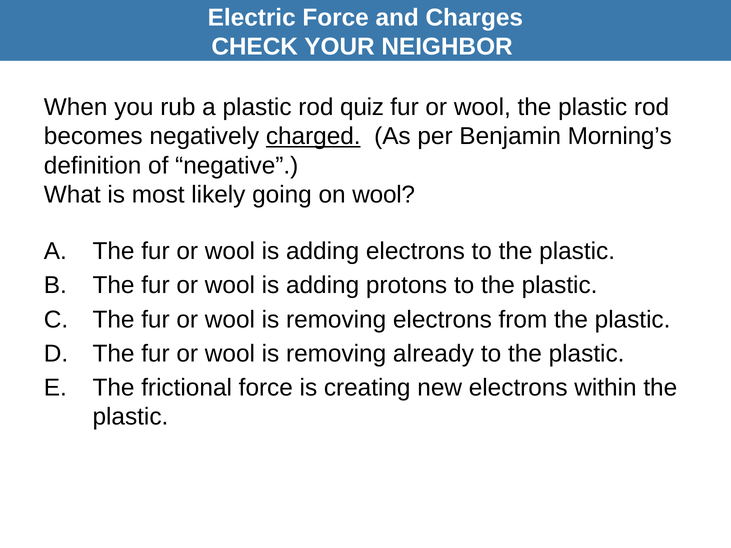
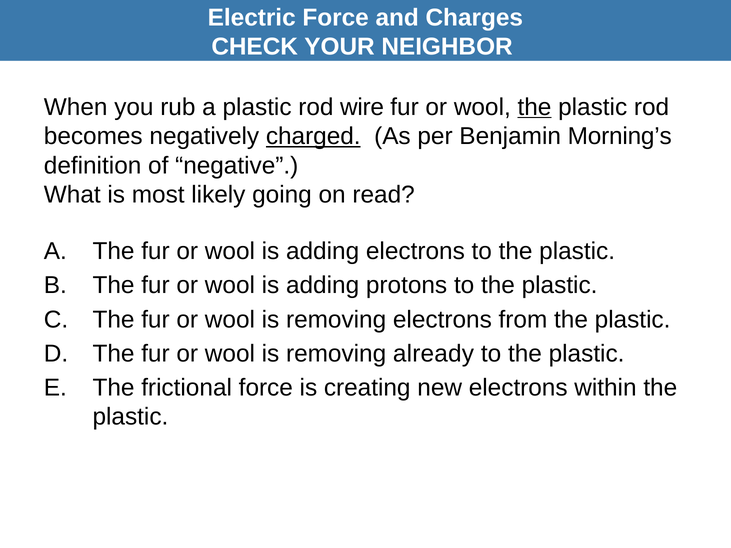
quiz: quiz -> wire (362, 107)
the underline: none -> present (534, 107)
on wool: wool -> read (384, 195)
